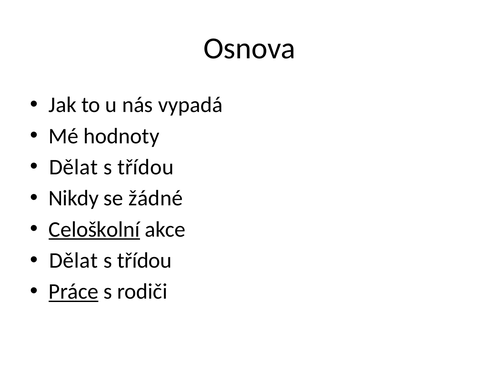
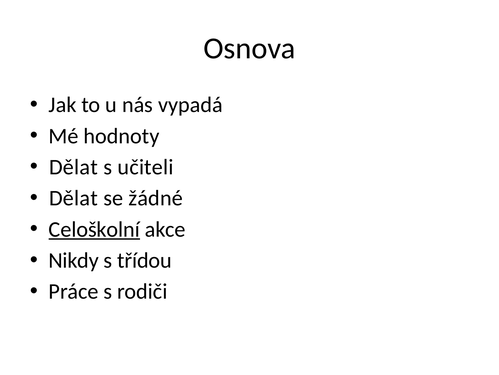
třídou: třídou -> učiteli (146, 167)
Nikdy: Nikdy -> Dělat (73, 198)
Dělat: Dělat -> Nikdy (74, 260)
Práce underline: present -> none (74, 291)
